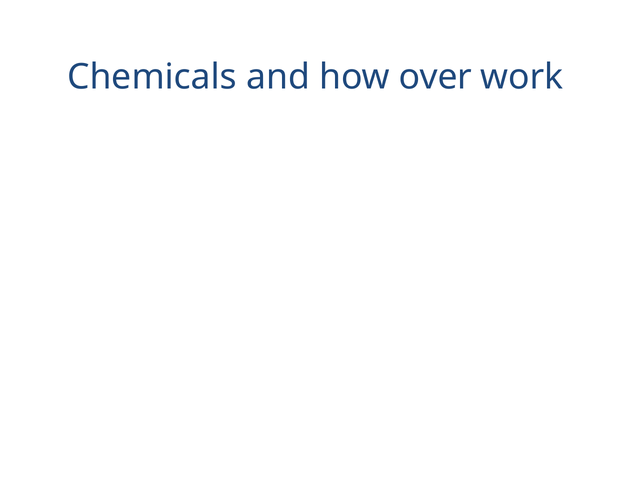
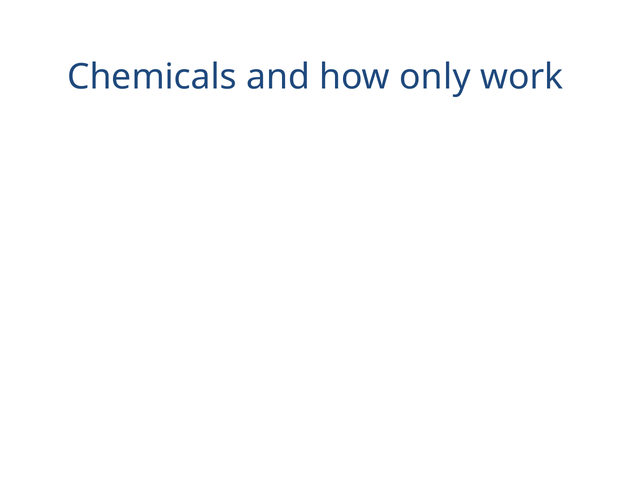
over: over -> only (435, 77)
